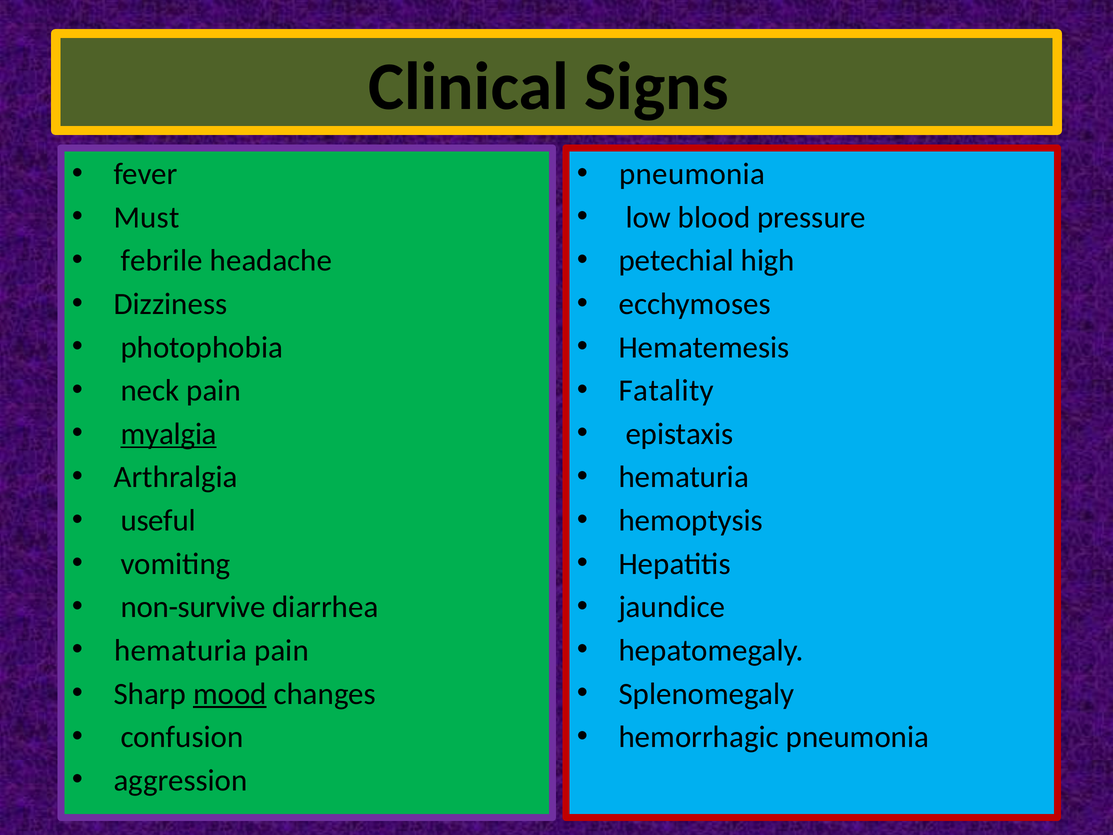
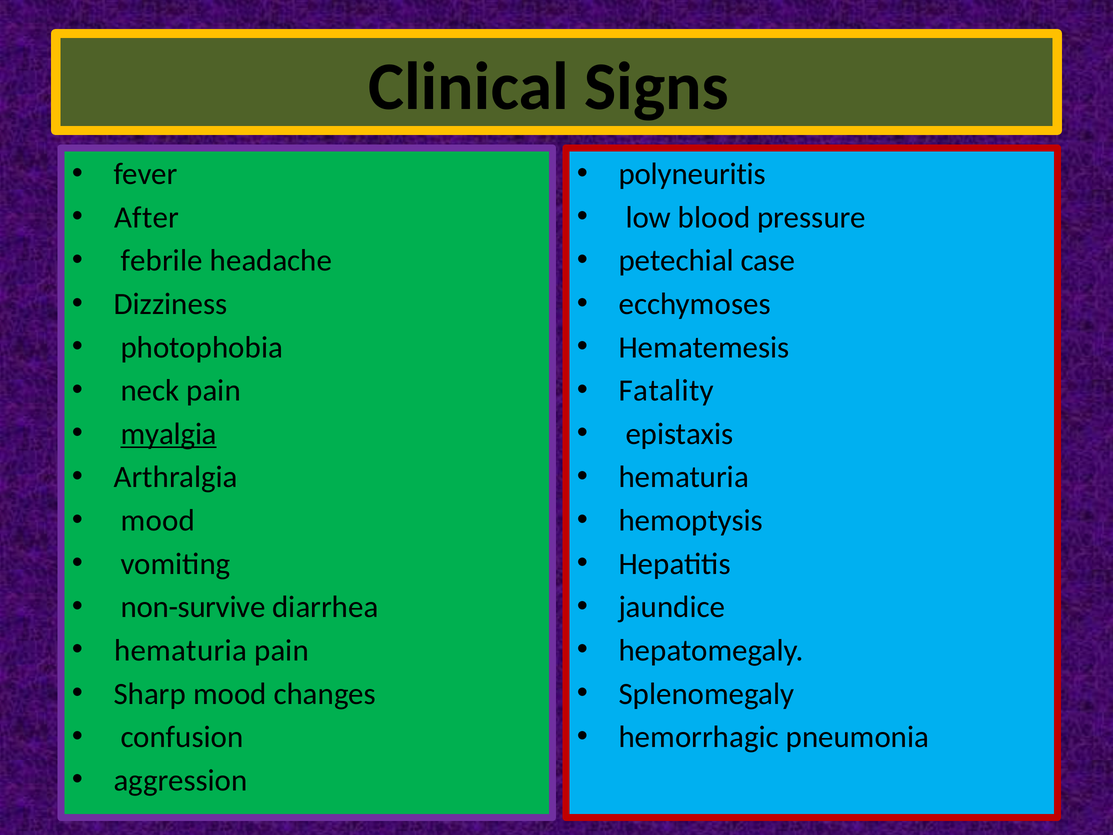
pneumonia: pneumonia -> polyneuritis (692, 174)
Must: Must -> After (147, 217)
high: high -> case (768, 261)
useful: useful -> mood (158, 520)
mood underline: present -> none (230, 694)
